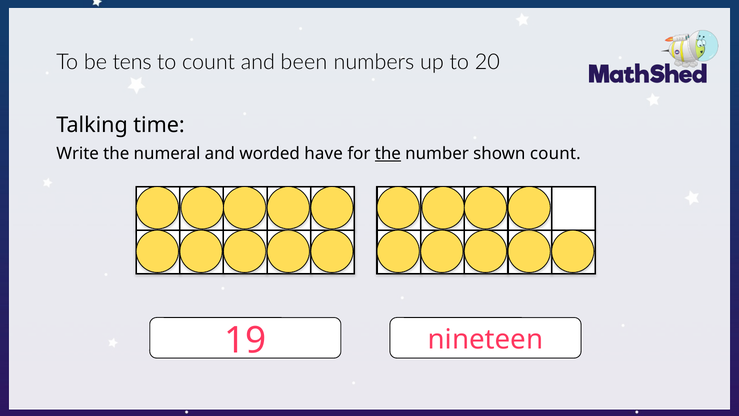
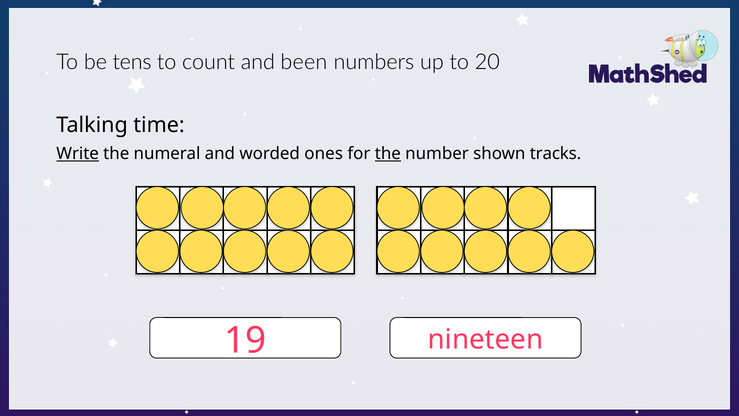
Write underline: none -> present (78, 153)
have: have -> ones (324, 153)
shown count: count -> tracks (556, 153)
